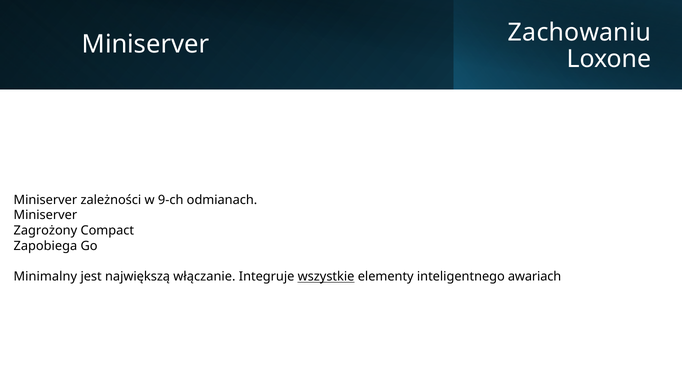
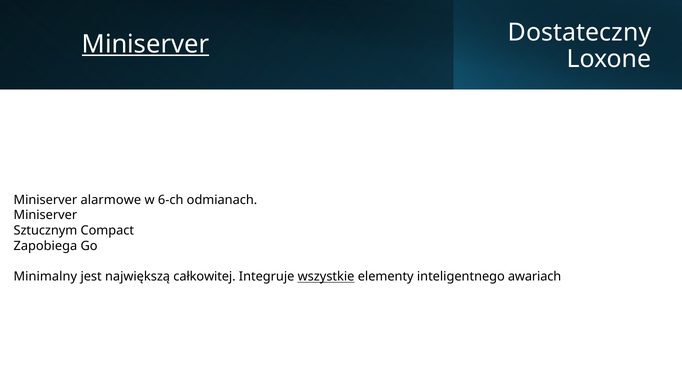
Zachowaniu: Zachowaniu -> Dostateczny (580, 32)
Miniserver underline: none -> present (145, 44)
zależności: zależności -> alarmowe (111, 200)
9-ch: 9-ch -> 6-ch (171, 200)
Zagrożony: Zagrożony -> Sztucznym (45, 230)
włączanie: włączanie -> całkowitej (205, 276)
